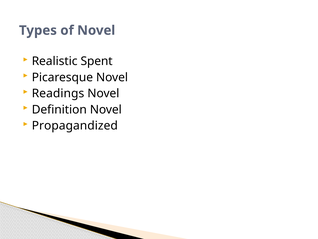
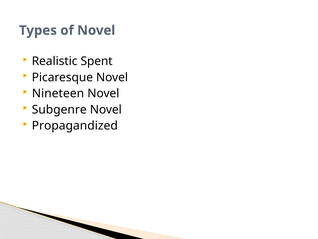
Readings: Readings -> Nineteen (58, 93)
Definition: Definition -> Subgenre (59, 109)
